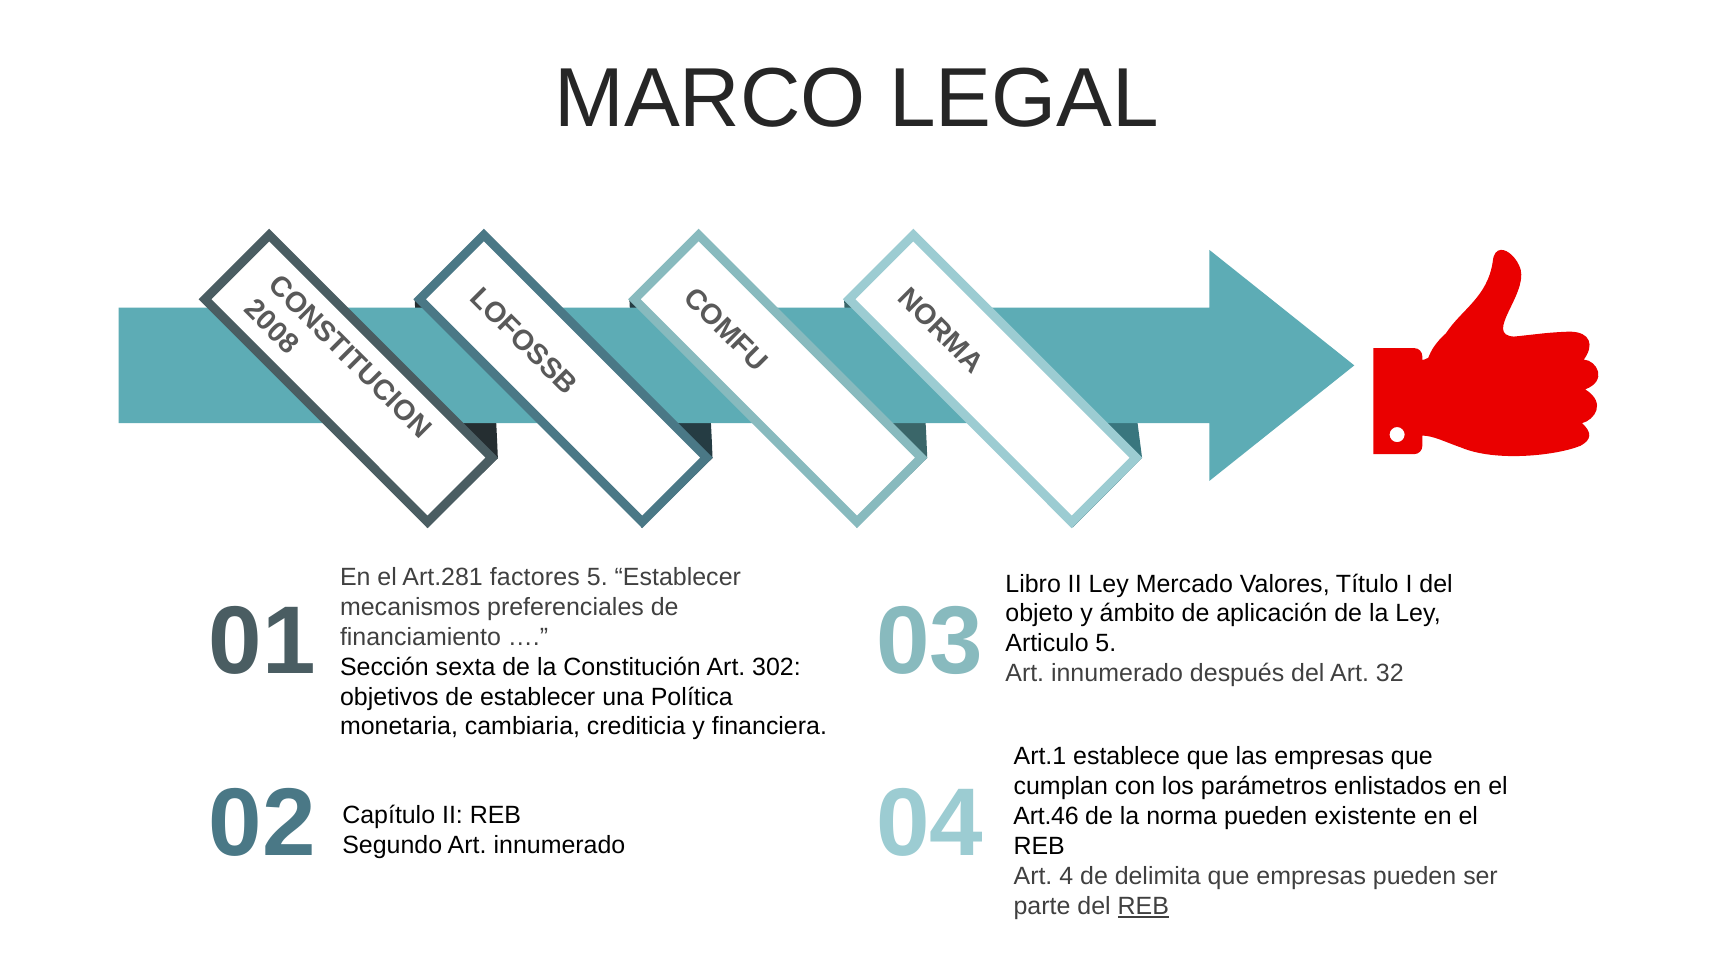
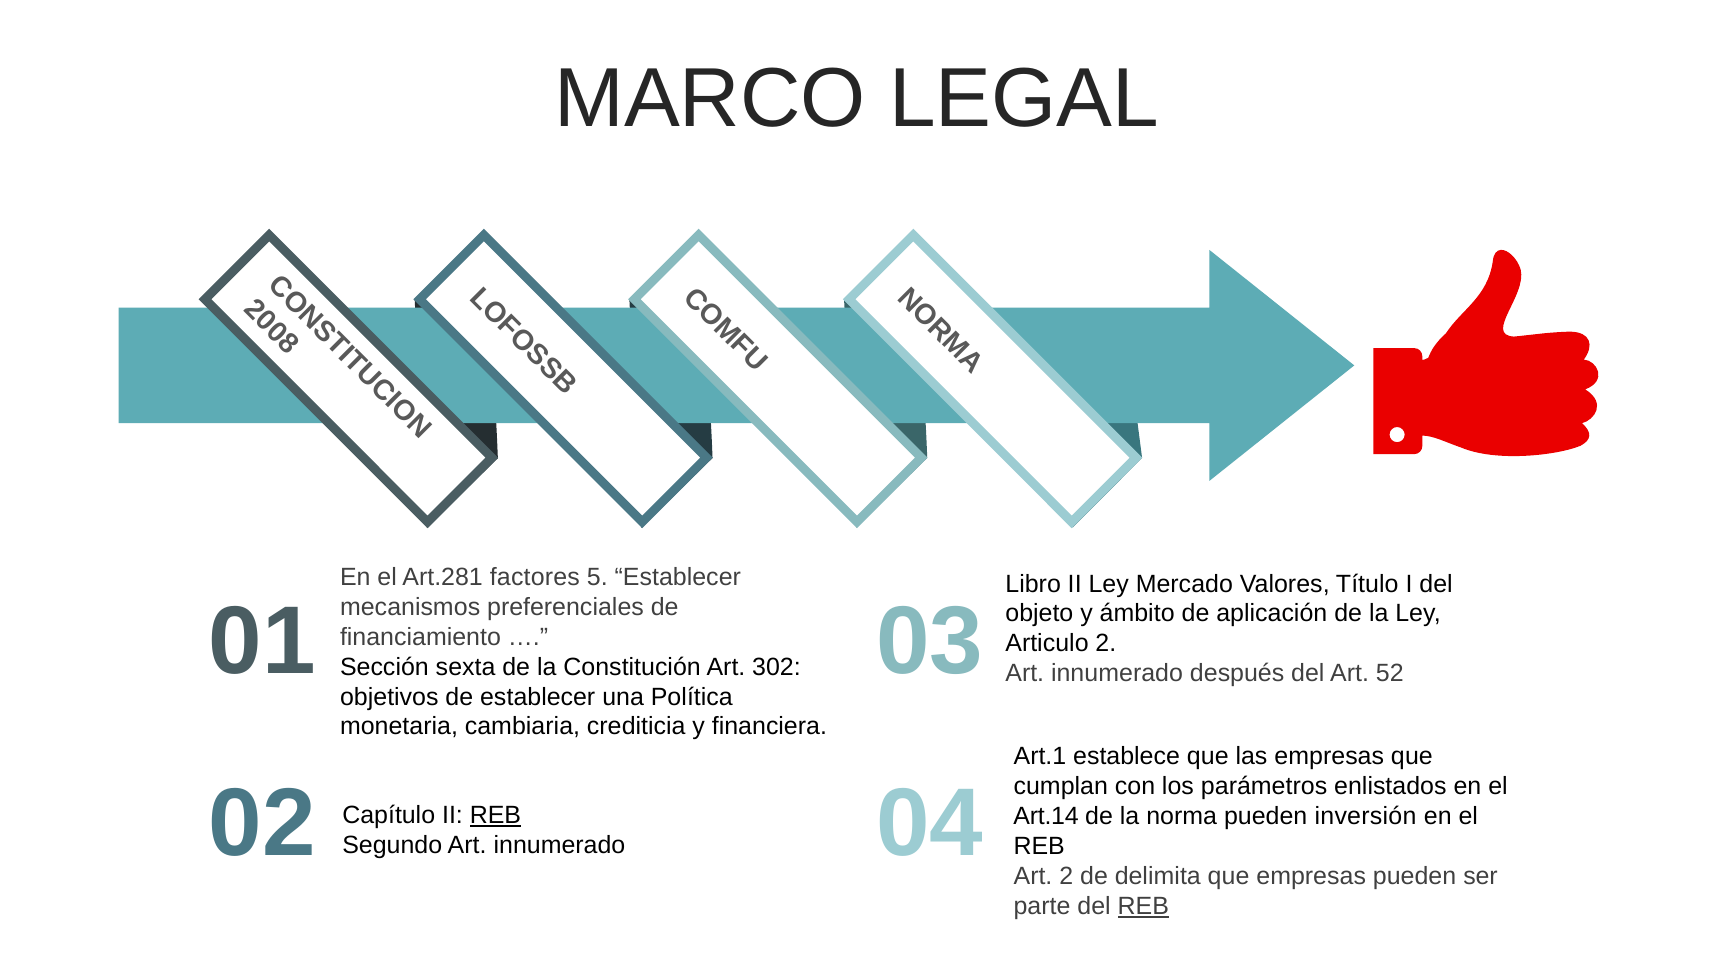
Articulo 5: 5 -> 2 (1106, 644)
32: 32 -> 52 (1390, 674)
REB underline: none -> present (495, 815)
Art.46: Art.46 -> Art.14 (1046, 816)
existente: existente -> inversión (1366, 816)
Art 4: 4 -> 2 (1066, 876)
